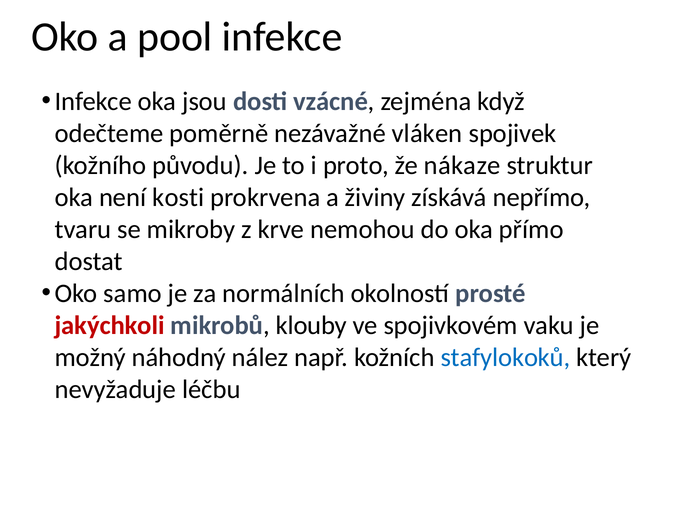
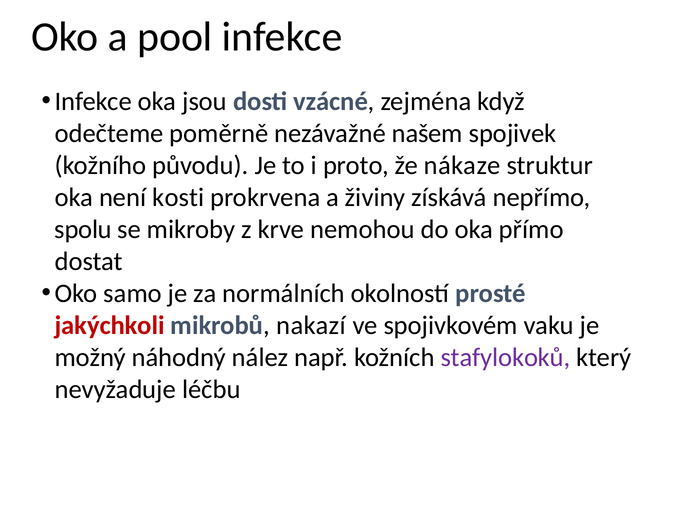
vláken: vláken -> našem (427, 133)
tvaru: tvaru -> spolu (83, 229)
klouby: klouby -> nakazí (311, 325)
stafylokoků colour: blue -> purple (506, 357)
